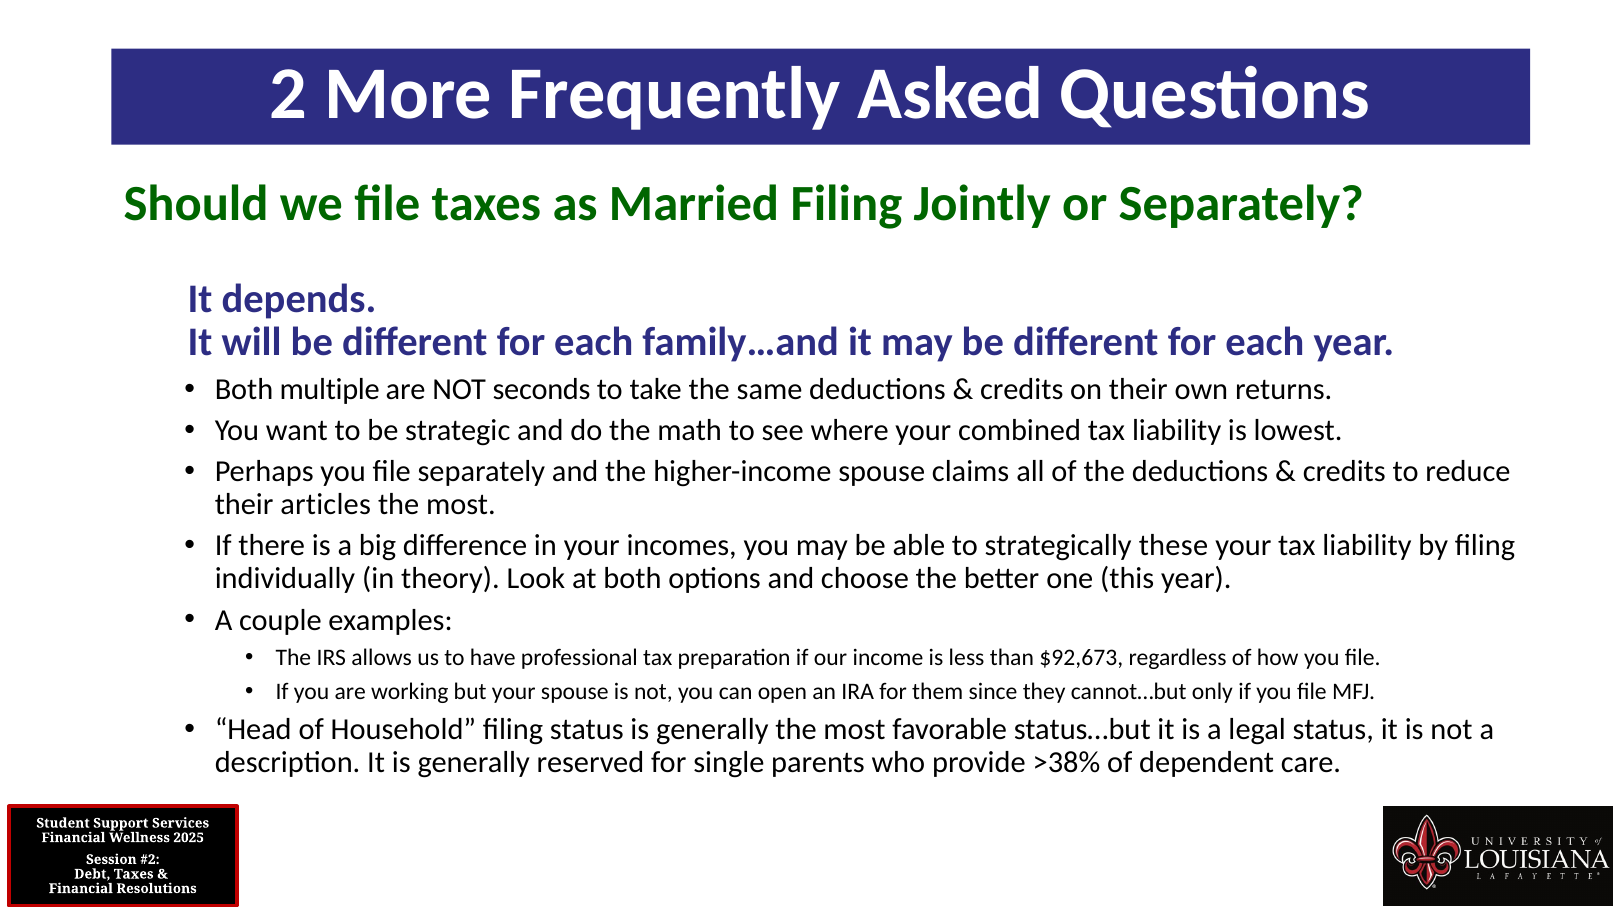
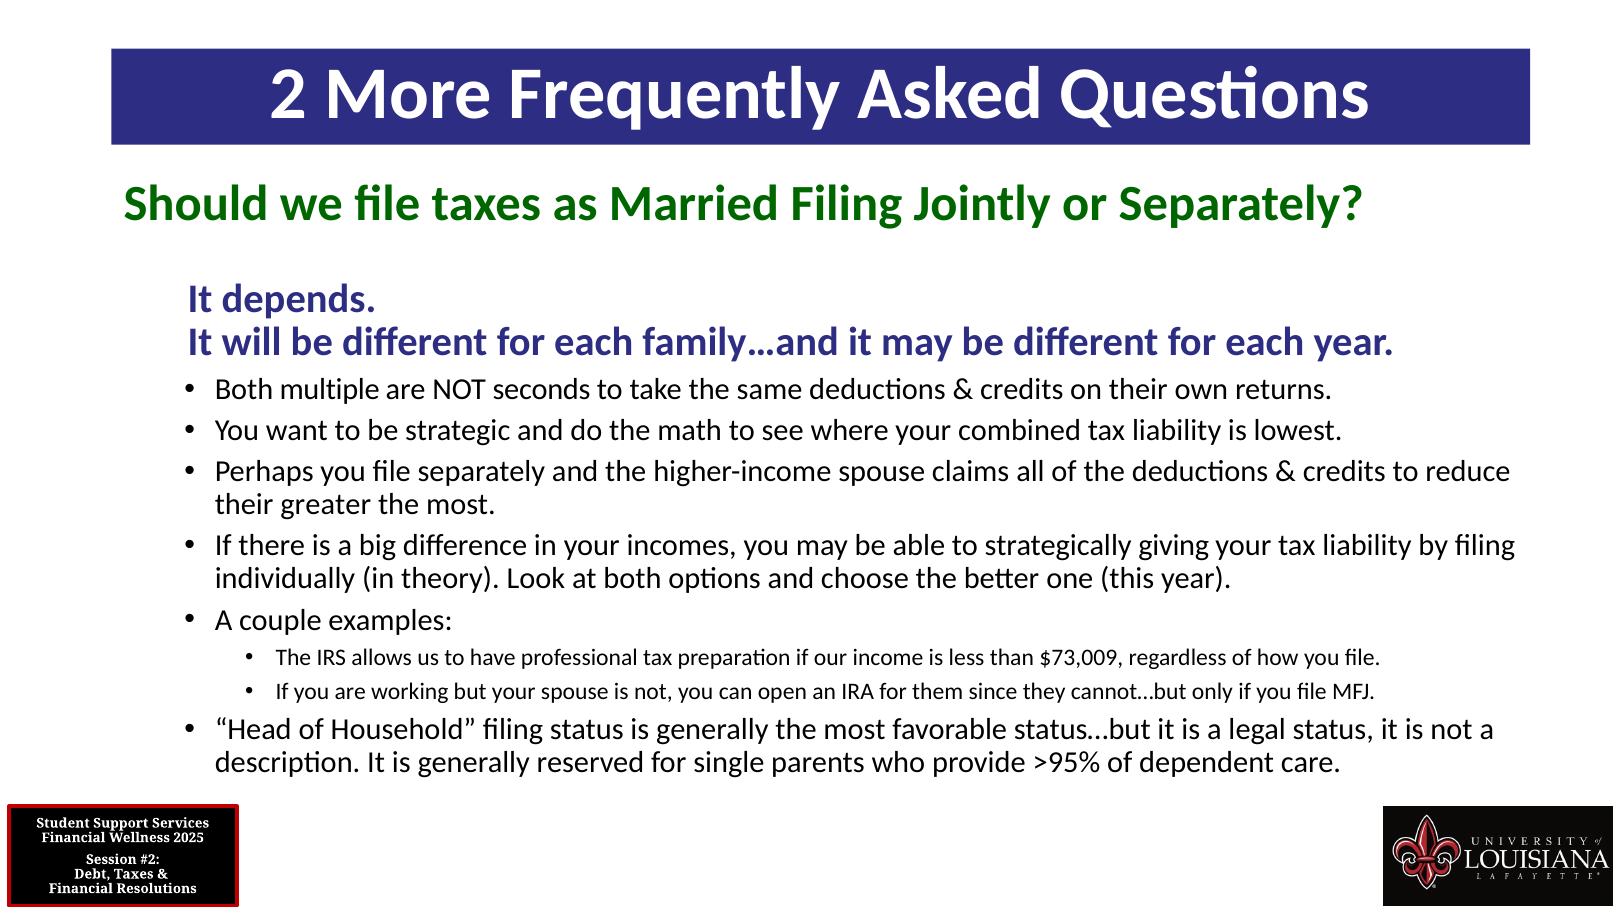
articles: articles -> greater (326, 505)
these: these -> giving (1174, 546)
$92,673: $92,673 -> $73,009 (1081, 658)
>38%: >38% -> >95% (1066, 762)
